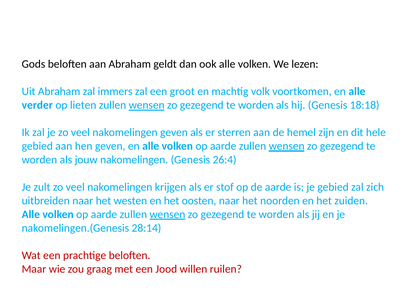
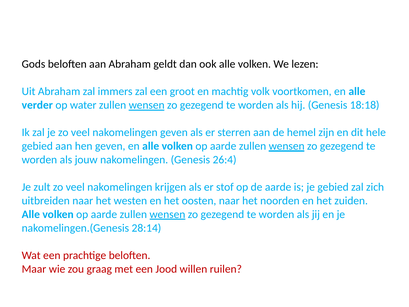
lieten: lieten -> water (83, 105)
